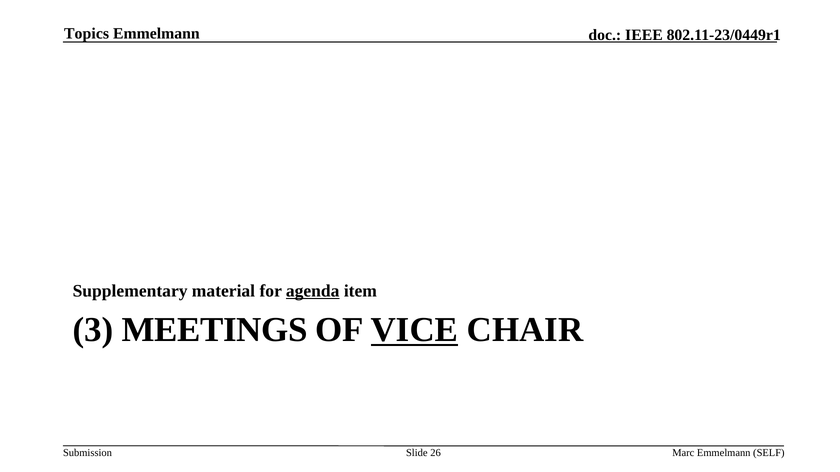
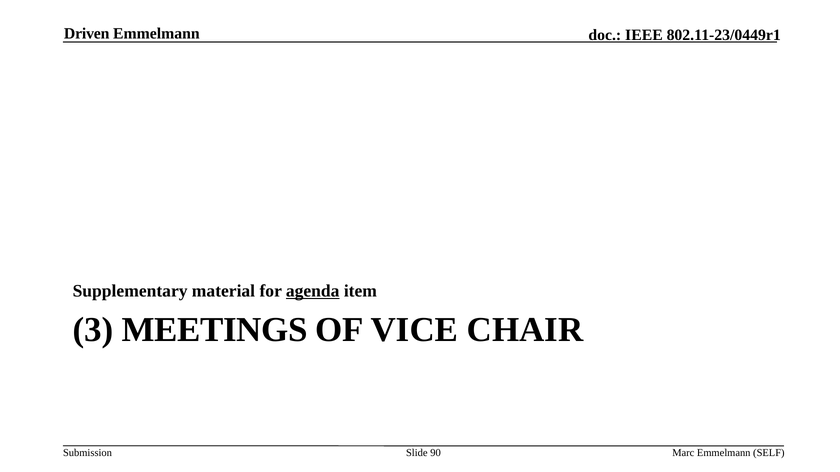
Topics: Topics -> Driven (87, 33)
VICE underline: present -> none (414, 330)
26: 26 -> 90 (436, 453)
